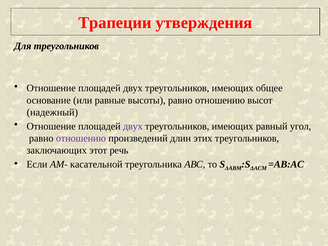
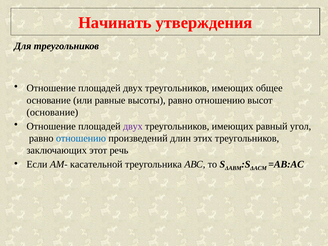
Трапеции: Трапеции -> Начинать (115, 23)
надежный: надежный -> основание (52, 112)
отношению colour: purple -> blue (81, 138)
